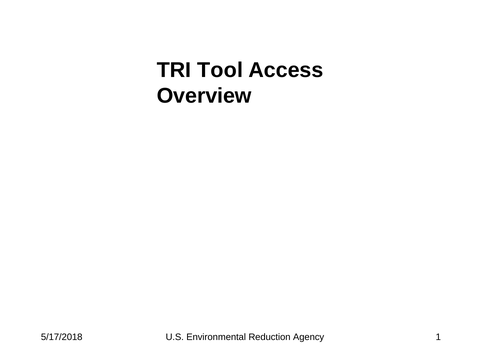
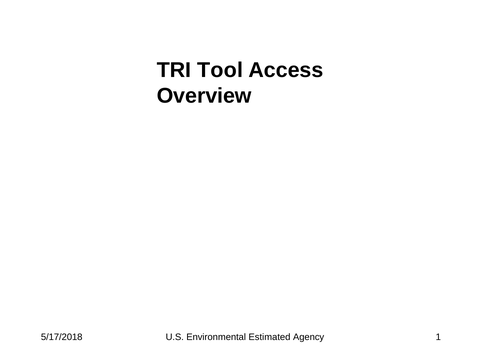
Reduction: Reduction -> Estimated (269, 338)
